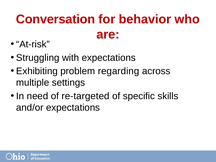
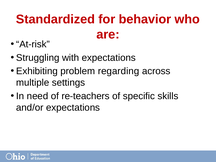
Conversation: Conversation -> Standardized (55, 19)
re-targeted: re-targeted -> re-teachers (86, 96)
